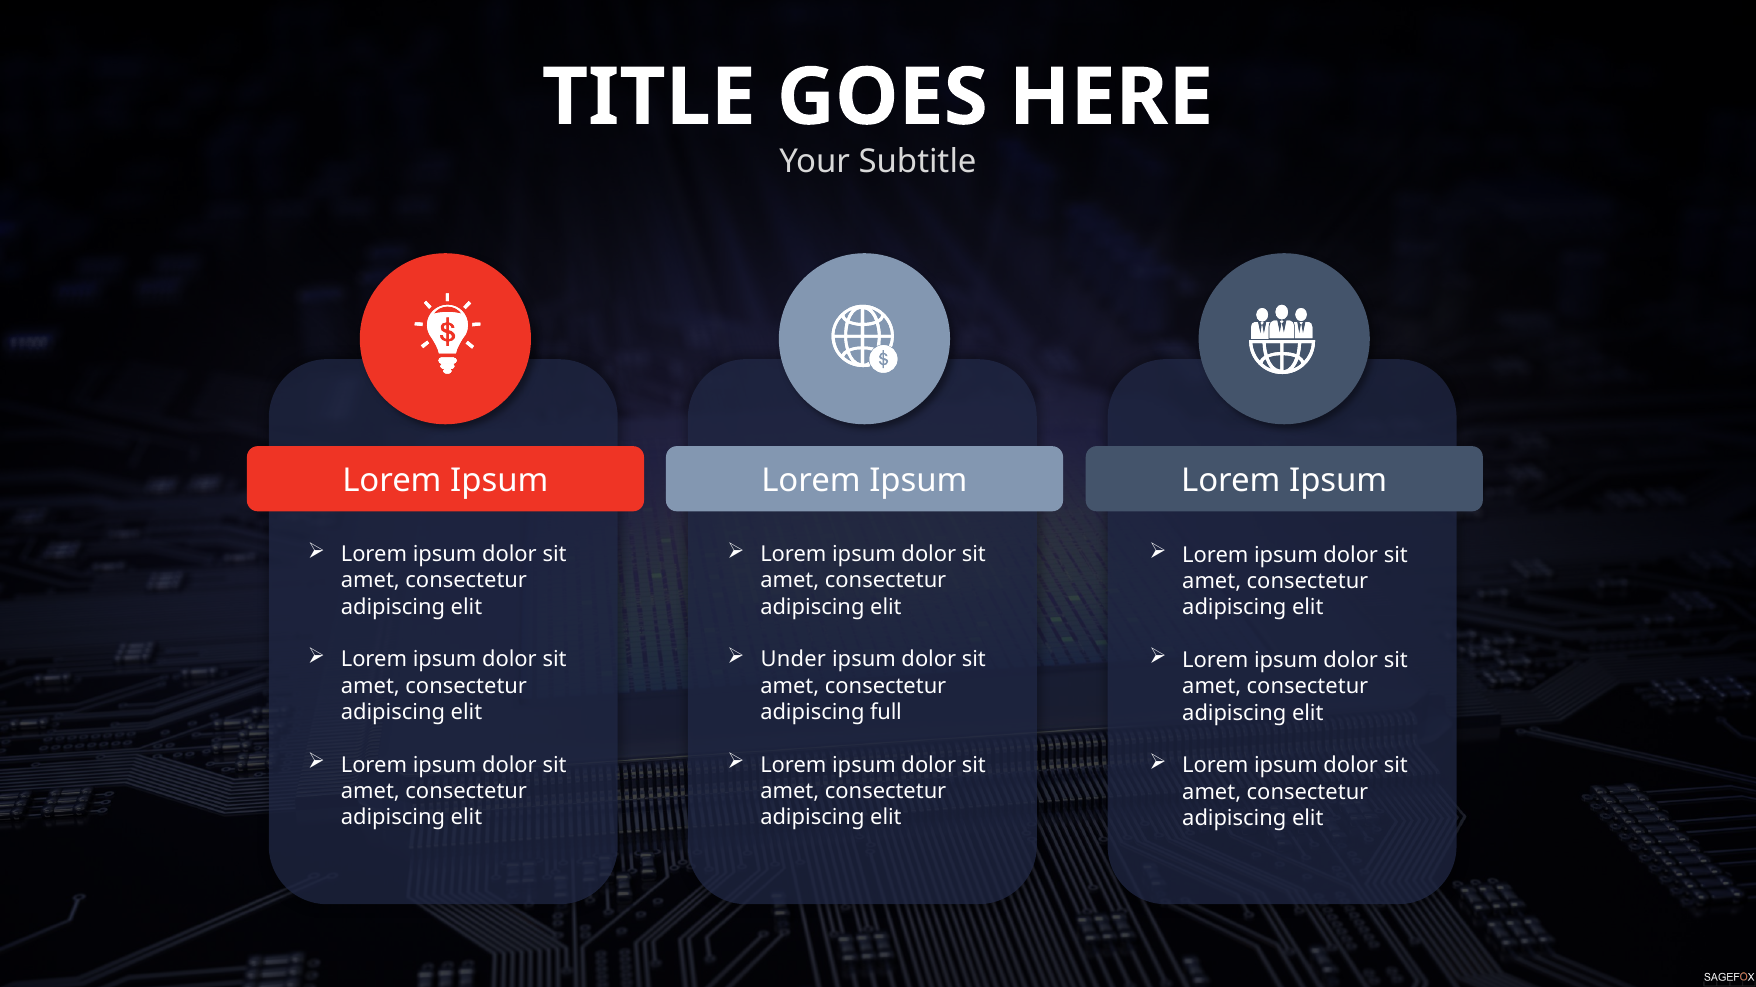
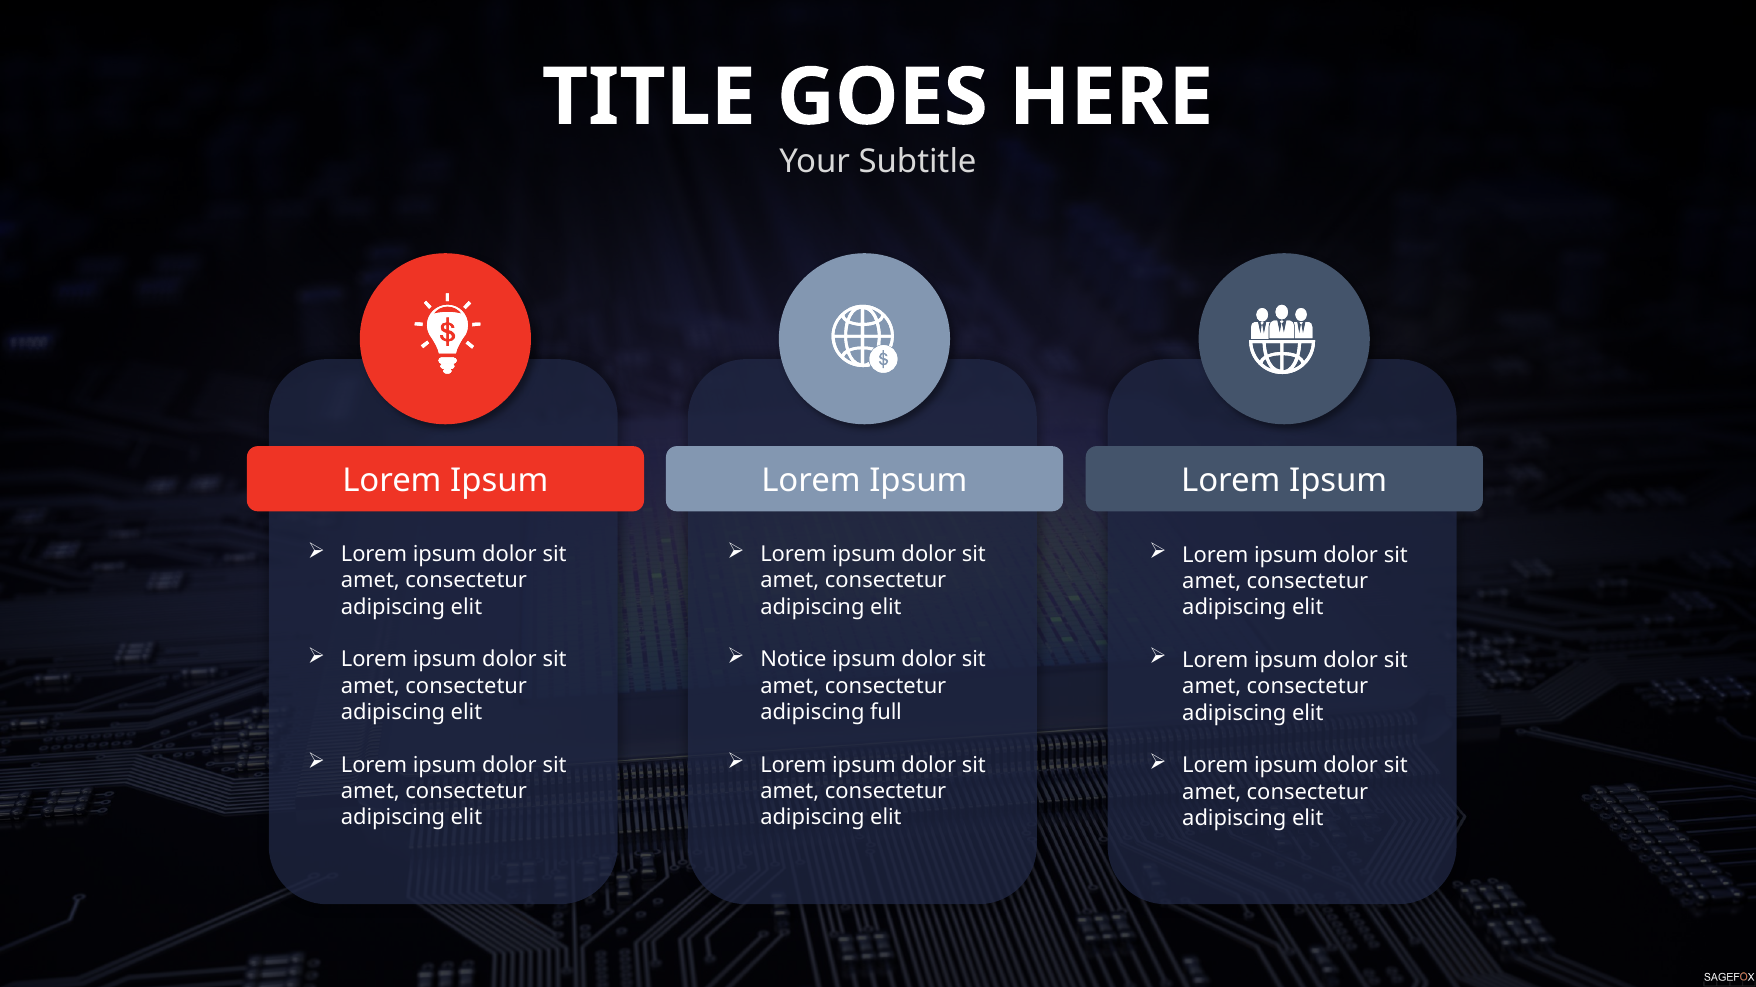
Under: Under -> Notice (793, 660)
